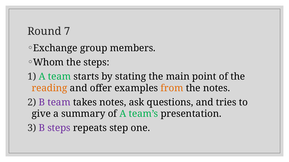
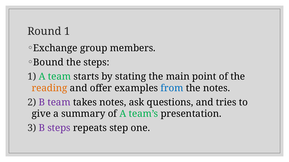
Round 7: 7 -> 1 (67, 31)
Whom: Whom -> Bound (48, 63)
from colour: orange -> blue (172, 88)
